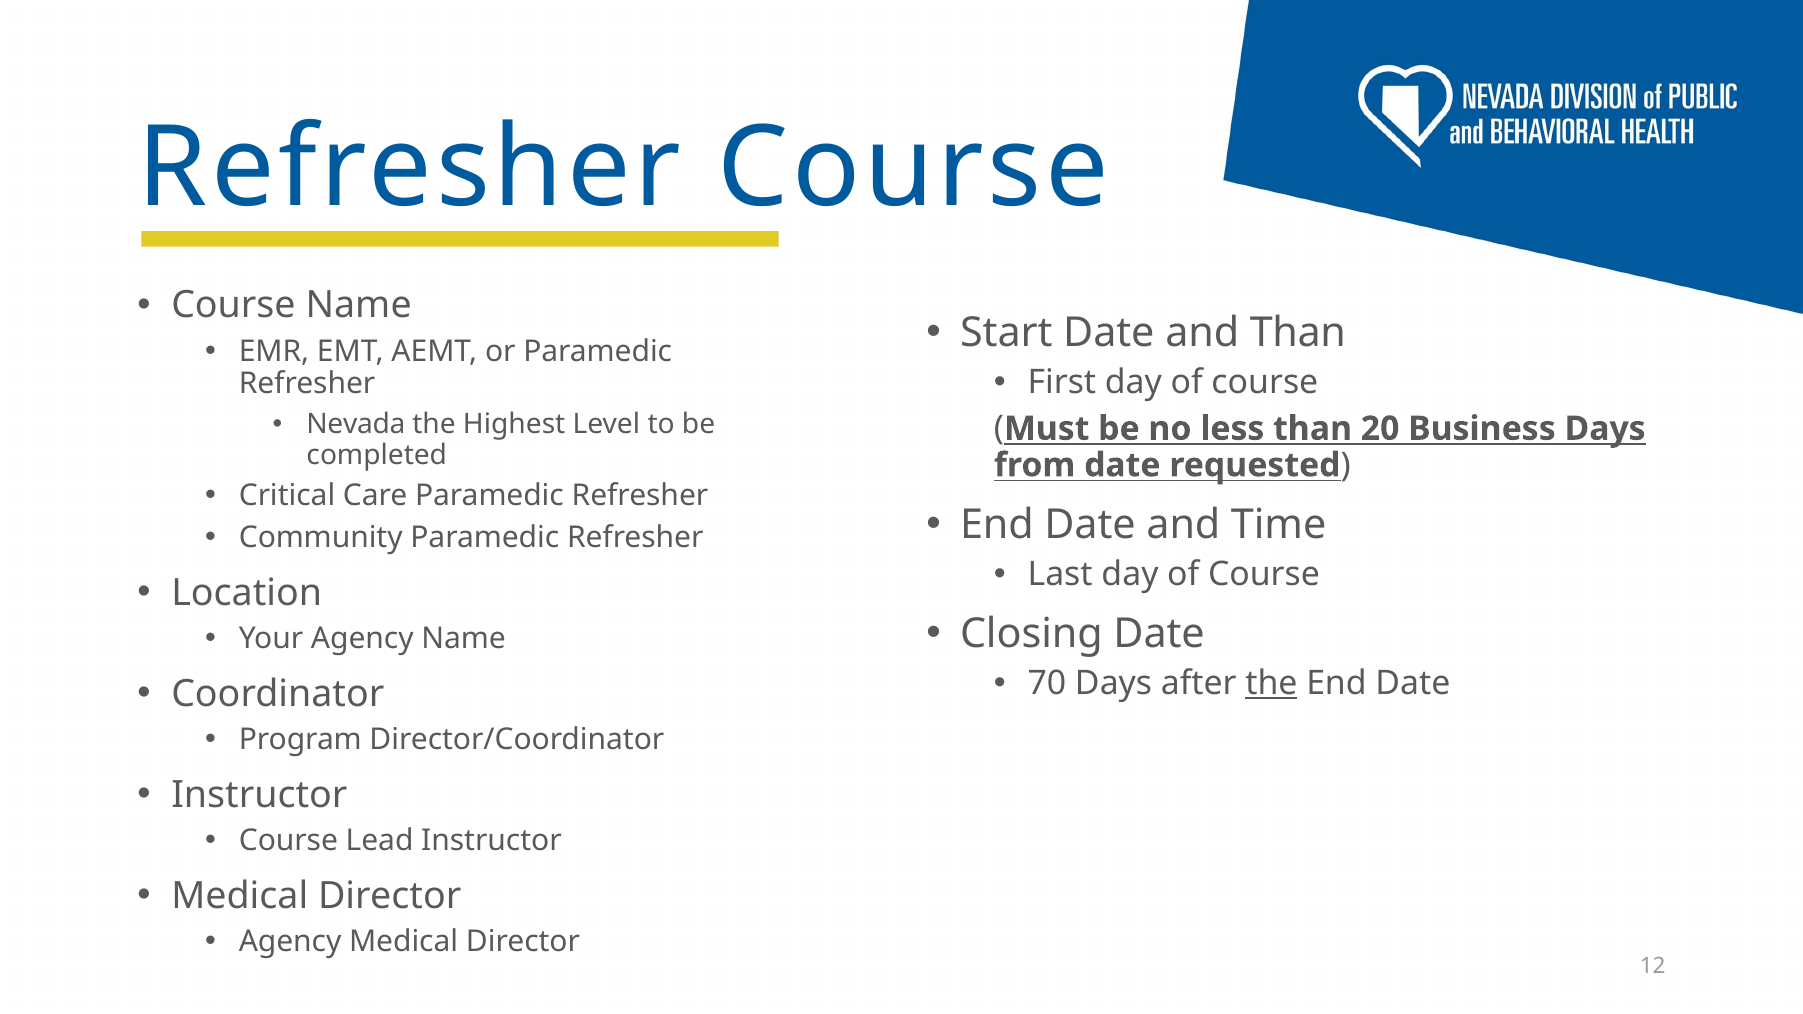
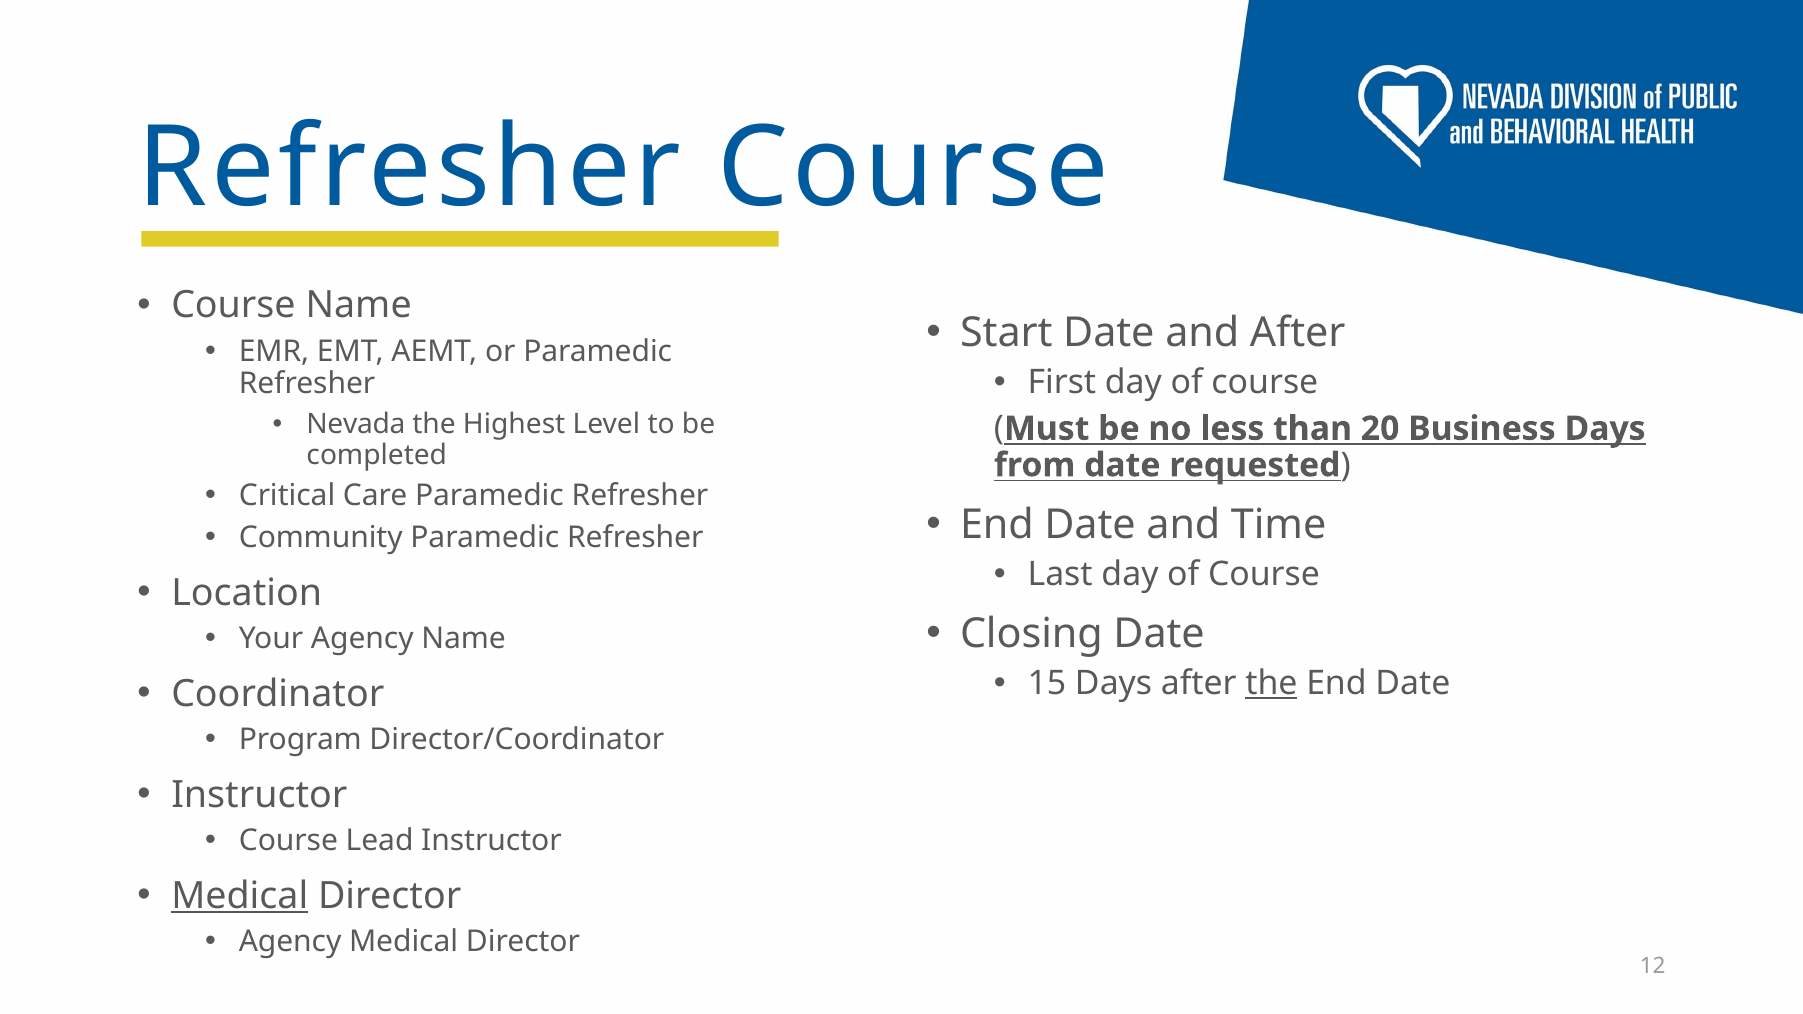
and Than: Than -> After (1298, 333)
70: 70 -> 15 (1047, 684)
Medical underline: none -> present (240, 896)
